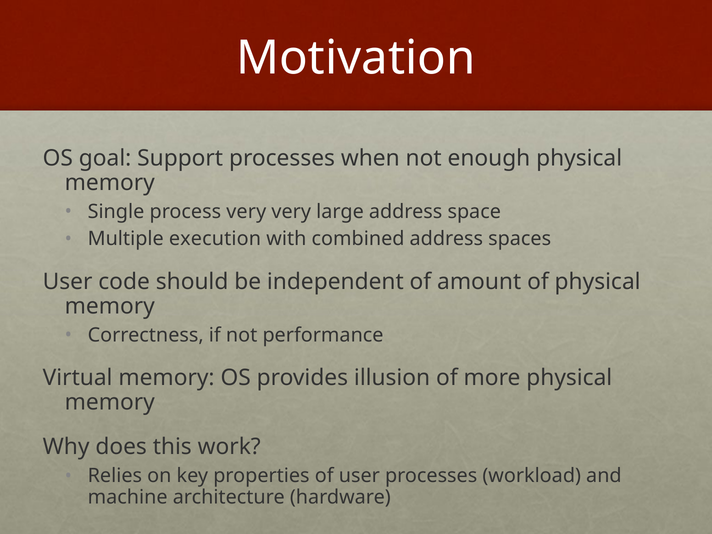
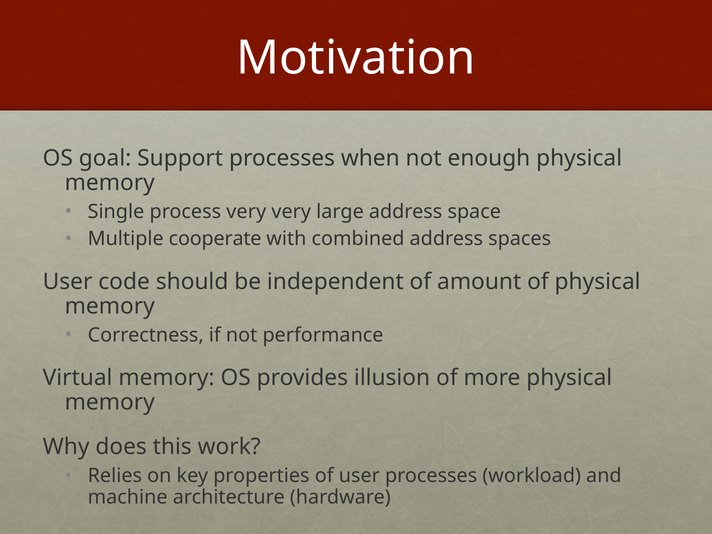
execution: execution -> cooperate (215, 239)
